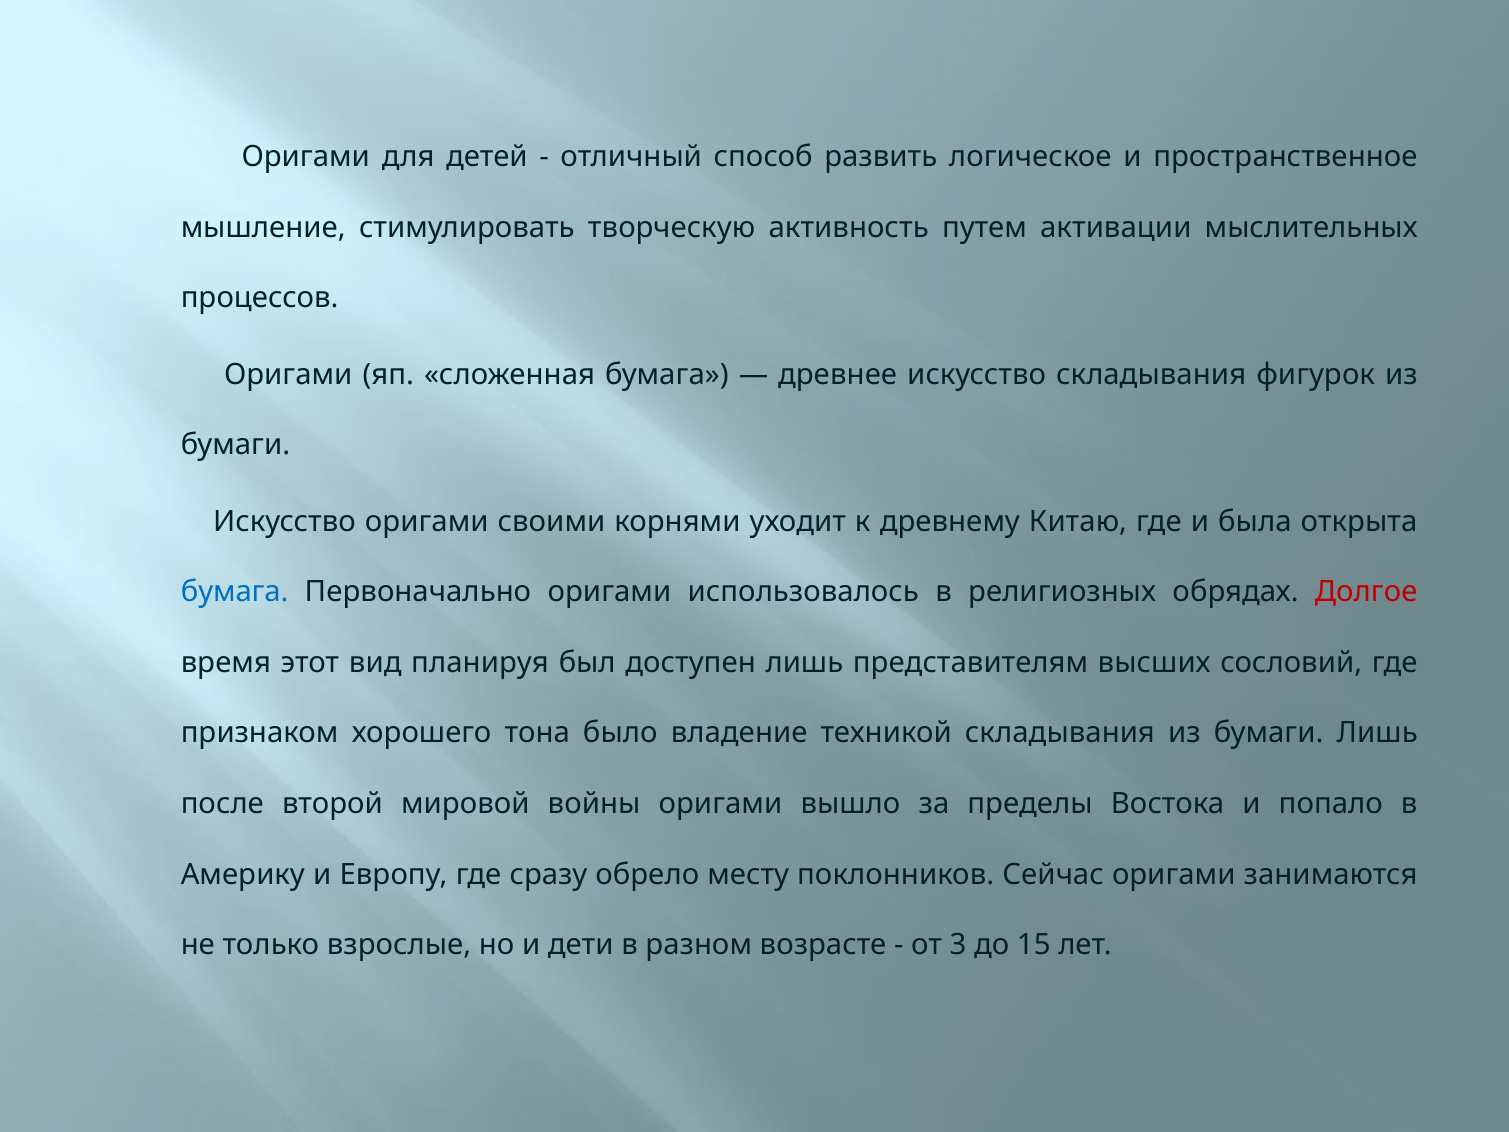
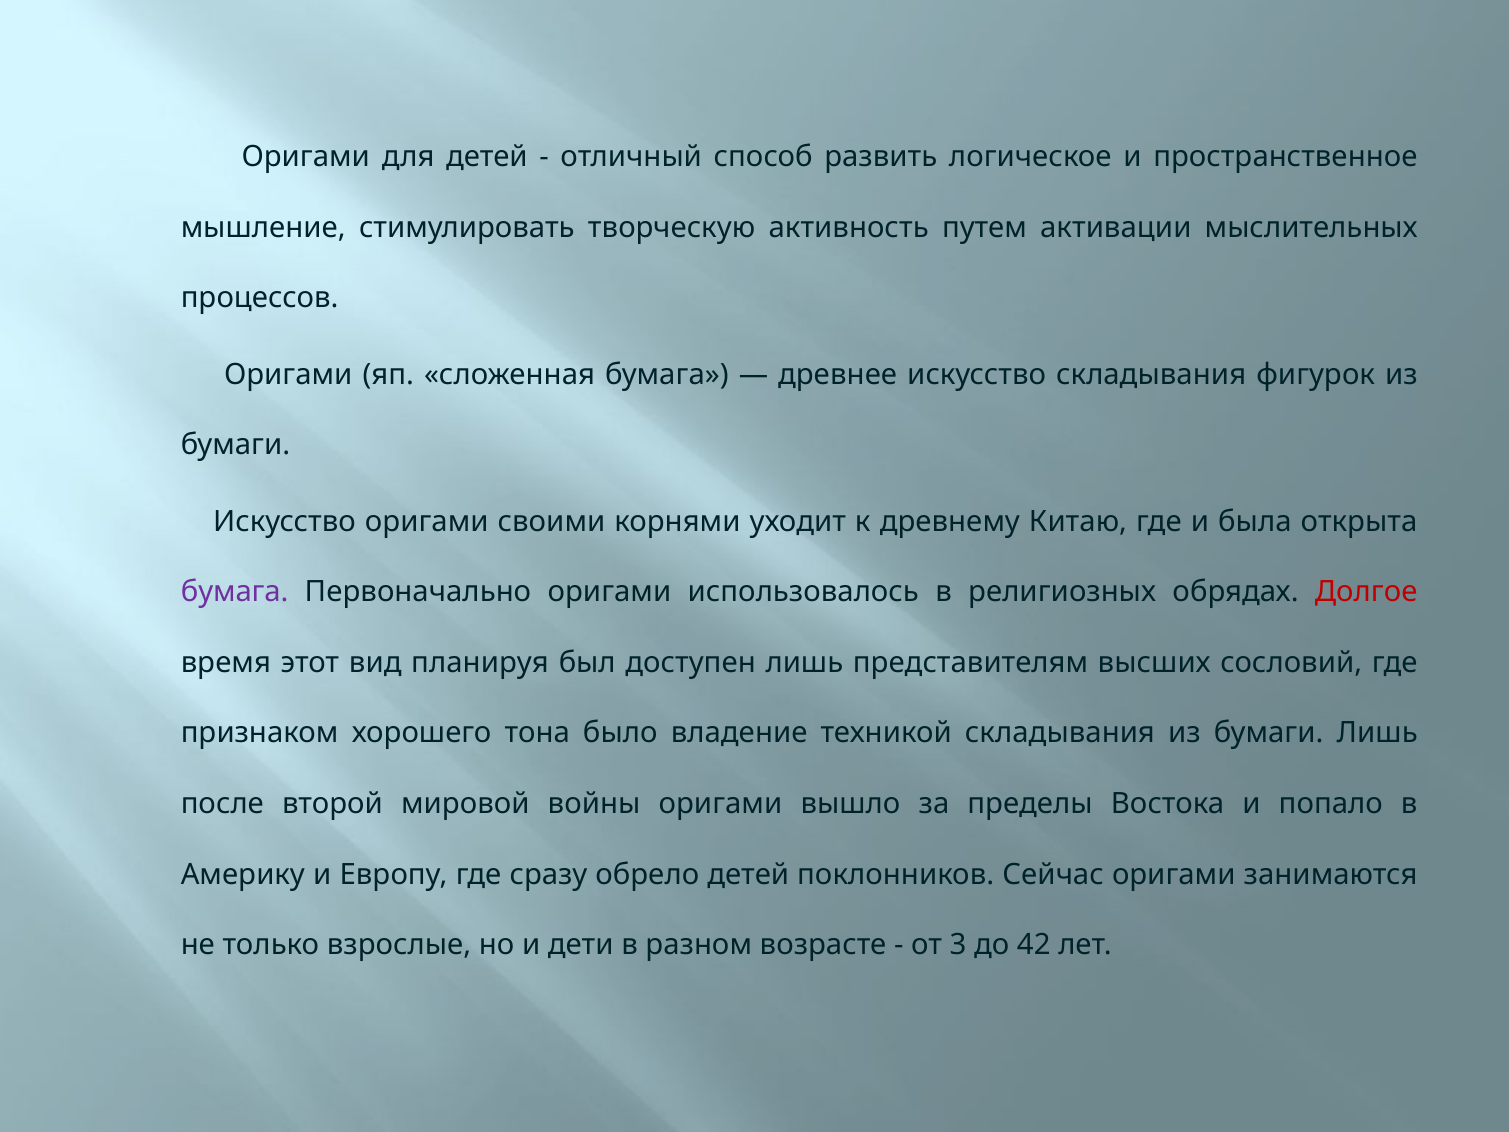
бумага colour: blue -> purple (235, 592)
обрело месту: месту -> детей (748, 874)
15: 15 -> 42 (1034, 945)
